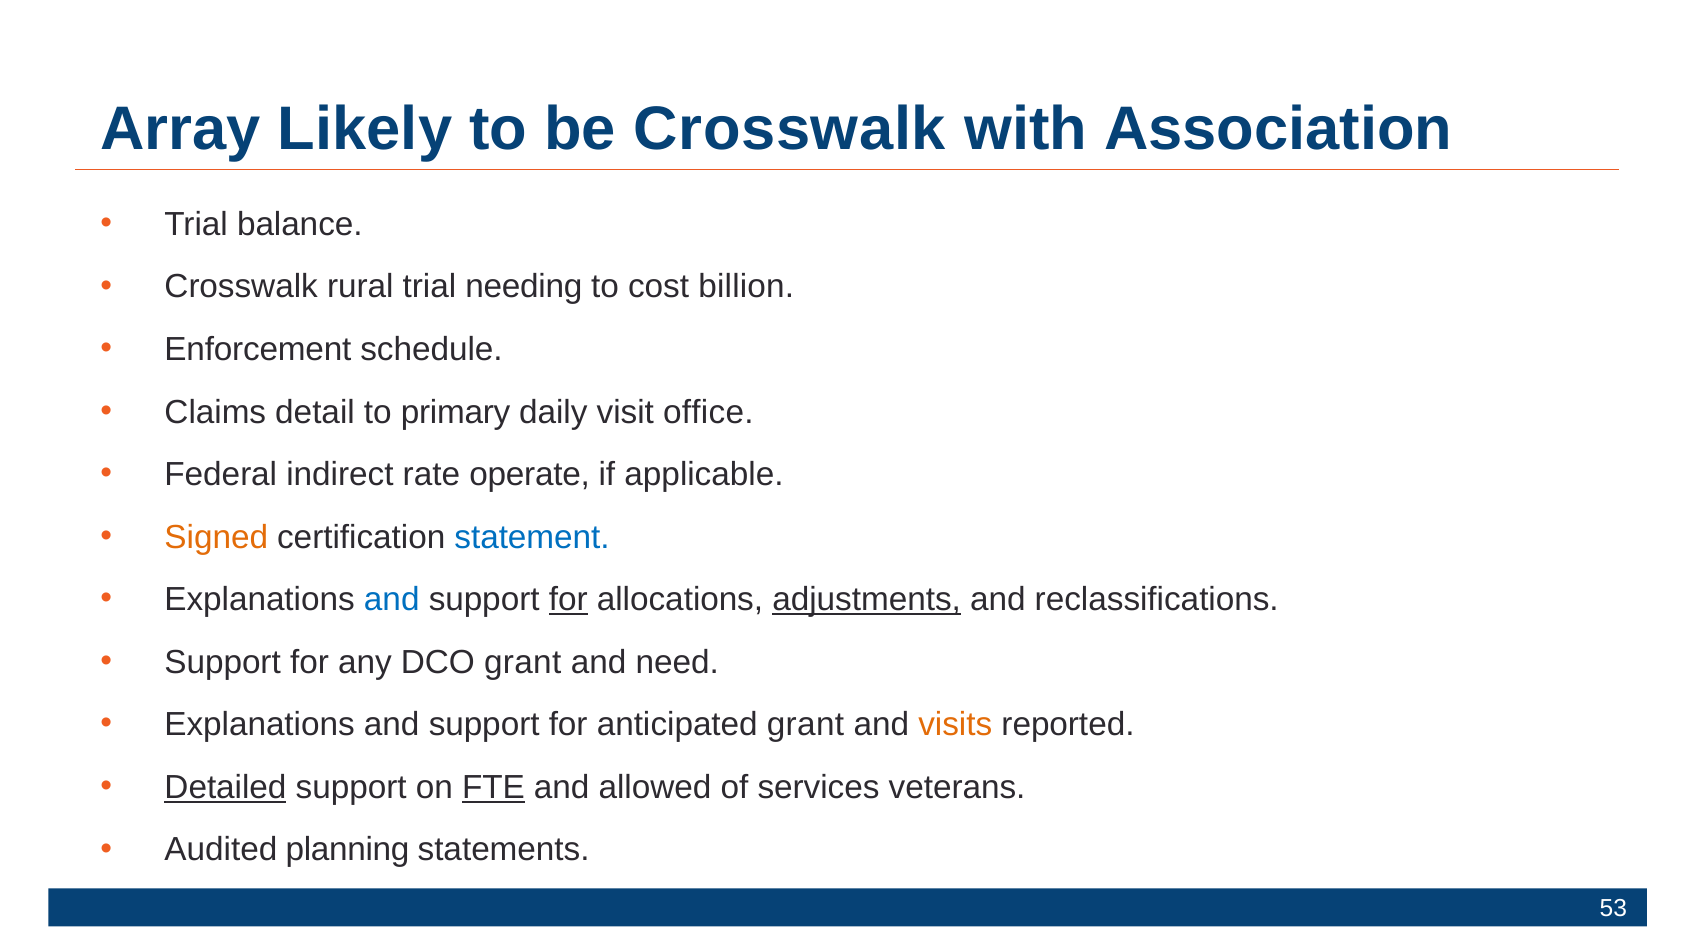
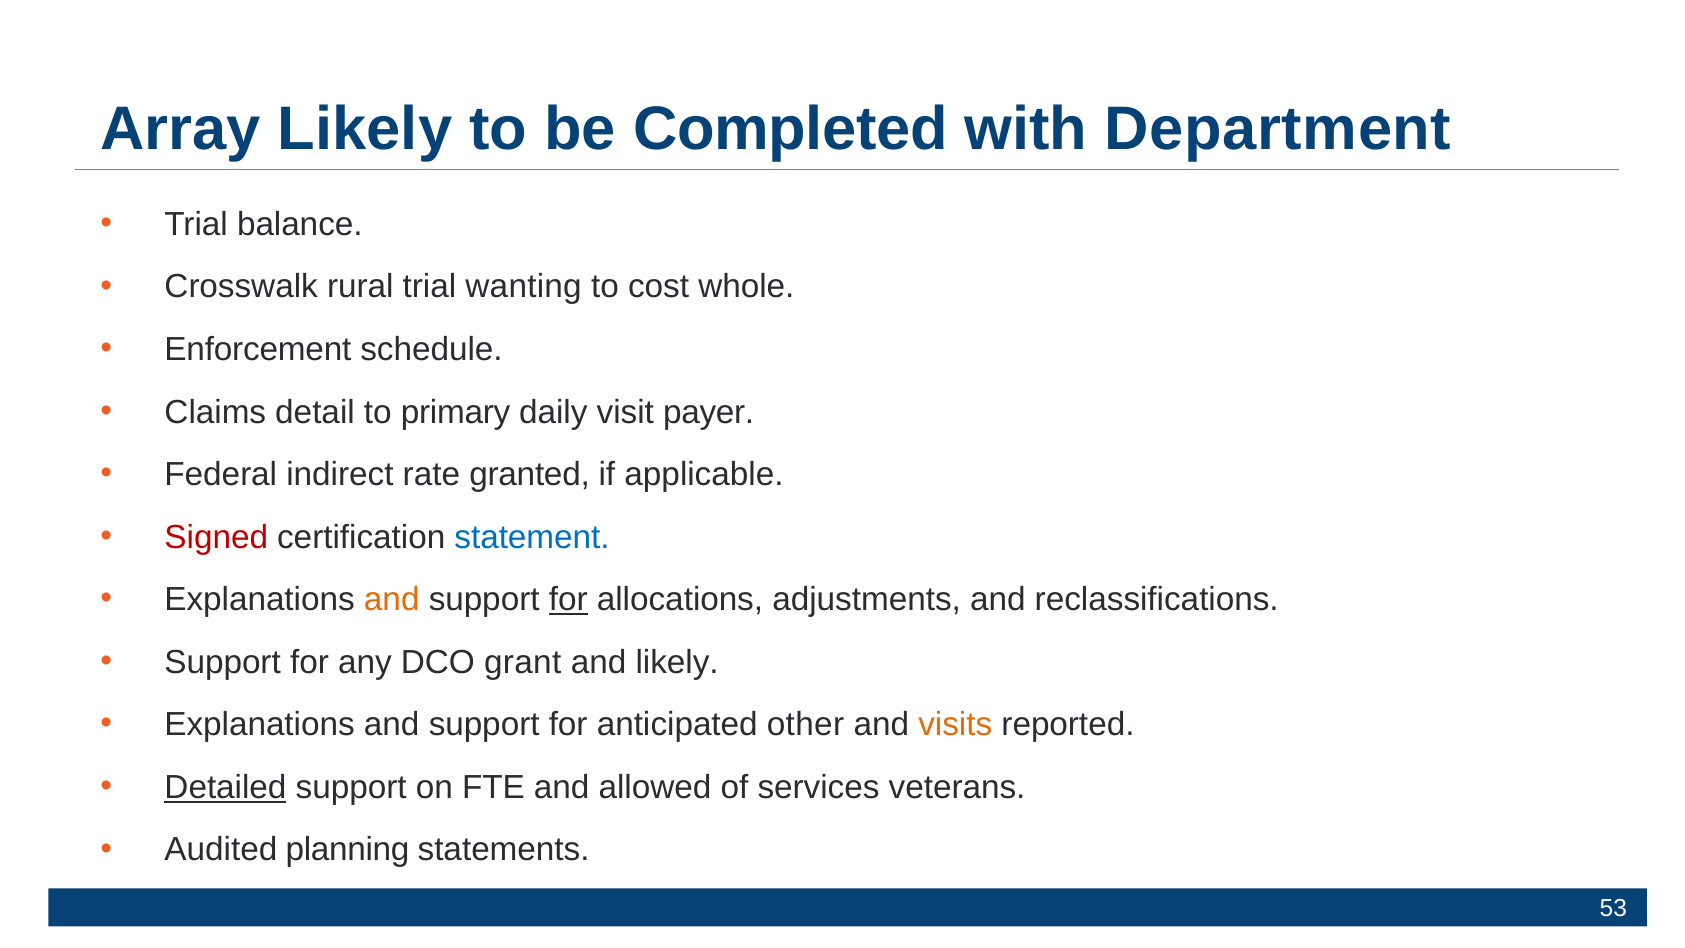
be Crosswalk: Crosswalk -> Completed (790, 130)
Association: Association -> Department (1278, 130)
needing: needing -> wanting (524, 287)
billion: billion -> whole (746, 287)
office: office -> payer (709, 412)
operate: operate -> granted (530, 475)
Signed colour: orange -> red (216, 537)
and colour: blue -> orange (392, 600)
adjustments underline: present -> none (867, 600)
and need: need -> likely (677, 662)
anticipated grant: grant -> other (806, 725)
FTE underline: present -> none (493, 787)
